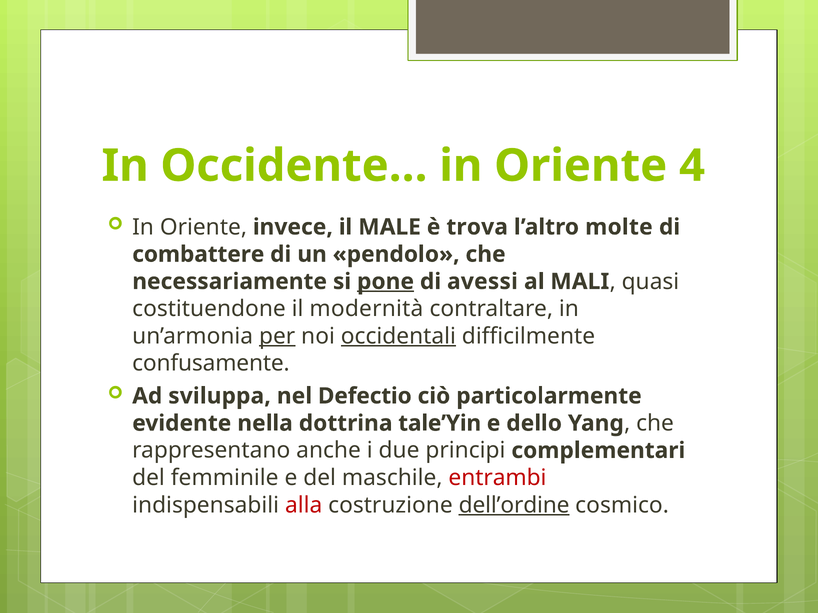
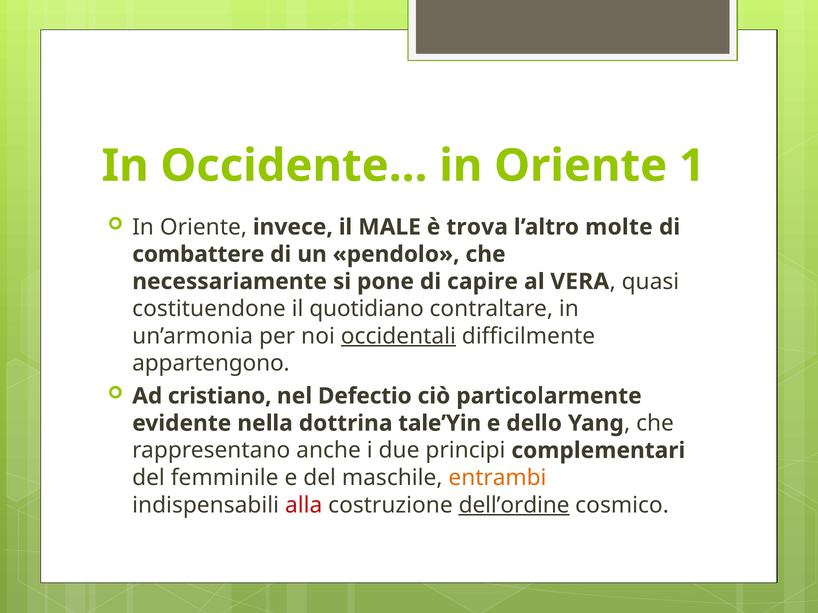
4: 4 -> 1 (692, 166)
pone underline: present -> none (386, 282)
avessi: avessi -> capire (482, 282)
MALI: MALI -> VERA (580, 282)
modernità: modernità -> quotidiano (367, 309)
per underline: present -> none (277, 336)
confusamente: confusamente -> appartengono (211, 364)
sviluppa: sviluppa -> cristiano (220, 396)
entrambi colour: red -> orange (497, 478)
